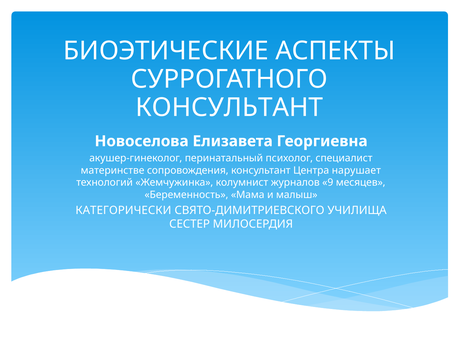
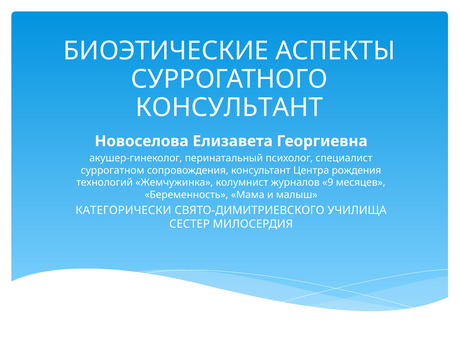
материнстве: материнстве -> суррогатном (113, 171)
нарушает: нарушает -> рождения (356, 171)
